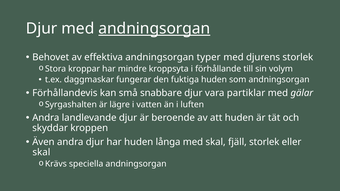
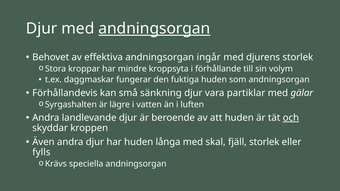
typer: typer -> ingår (209, 57)
snabbare: snabbare -> sänkning (161, 93)
och underline: none -> present (291, 118)
skal: skal -> fylls (41, 152)
